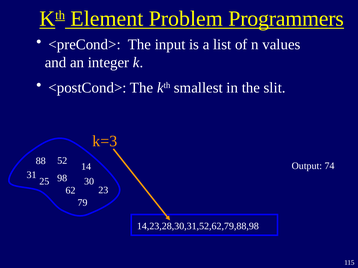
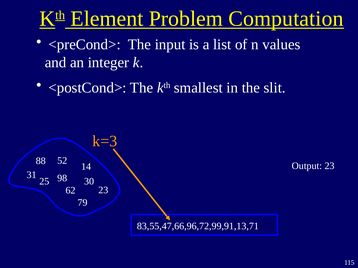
Programmers: Programmers -> Computation (286, 19)
Output 74: 74 -> 23 (329, 166)
14,23,28,30,31,52,62,79,88,98: 14,23,28,30,31,52,62,79,88,98 -> 83,55,47,66,96,72,99,91,13,71 (198, 227)
